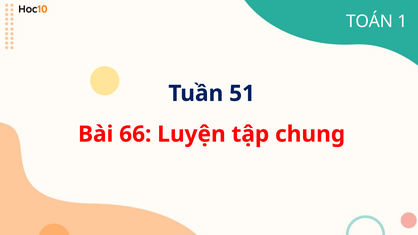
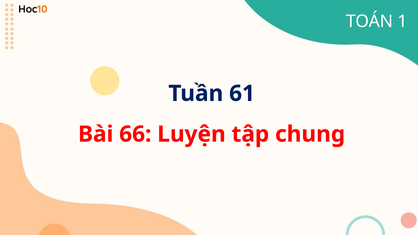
51: 51 -> 61 (242, 94)
